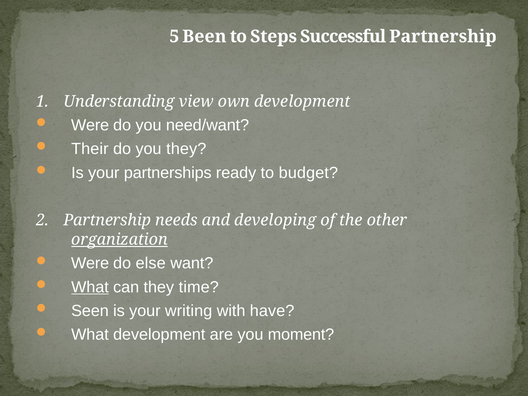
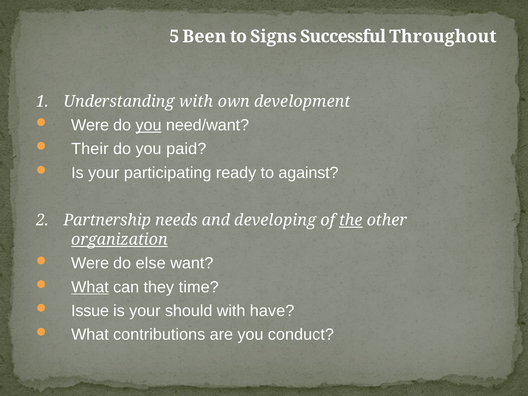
Steps: Steps -> Signs (273, 36)
Successful Partnership: Partnership -> Throughout (443, 36)
Understanding view: view -> with (196, 101)
you underline: none -> present (149, 125)
you they: they -> paid (186, 149)
partnerships: partnerships -> participating (168, 173)
budget: budget -> against (309, 173)
the underline: none -> present (351, 220)
Seen: Seen -> Issue (90, 311)
writing: writing -> should (189, 311)
What development: development -> contributions (159, 335)
moment: moment -> conduct (301, 335)
